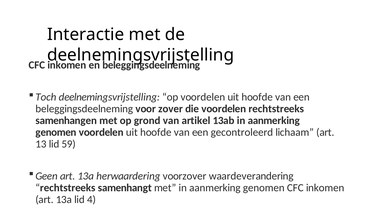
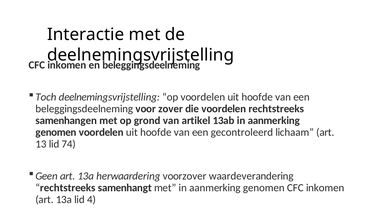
59: 59 -> 74 (69, 144)
